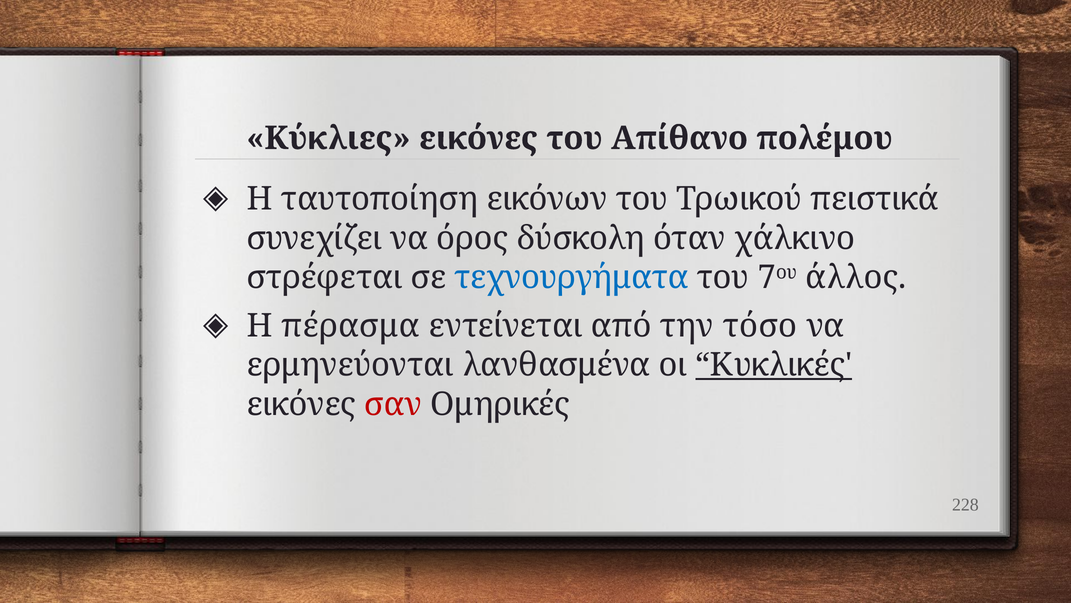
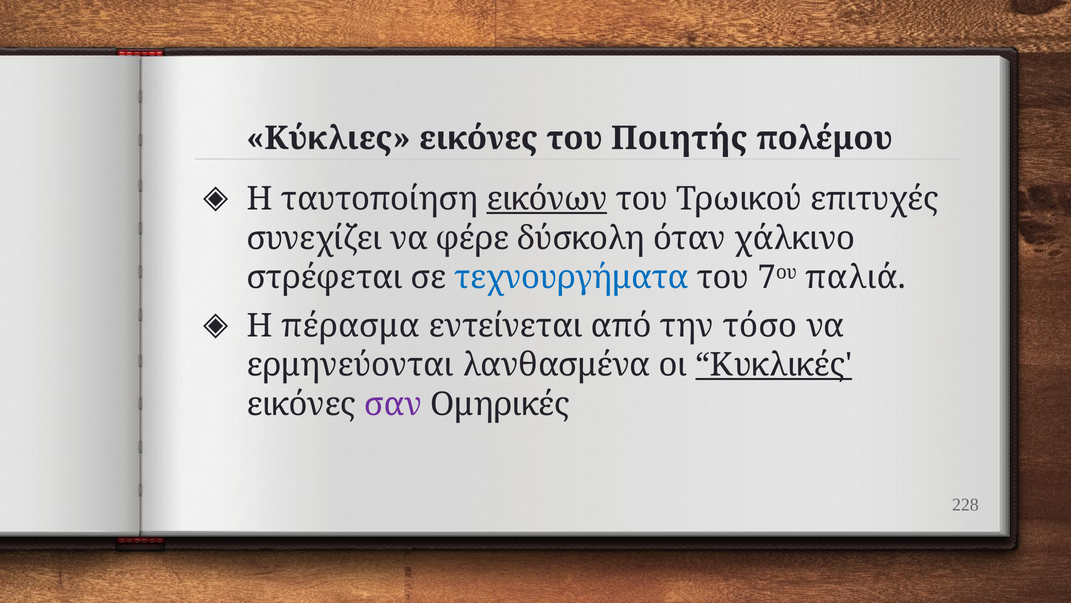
Απίθανο: Απίθανο -> Ποιητής (679, 138)
εικόνων underline: none -> present (547, 199)
πειστικά: πειστικά -> επιτυχές (875, 199)
όρος: όρος -> φέρε (473, 238)
άλλος: άλλος -> παλιά (856, 277)
σαν colour: red -> purple (393, 404)
